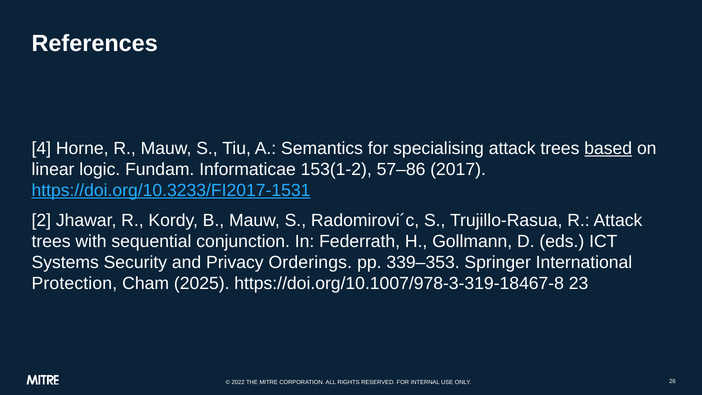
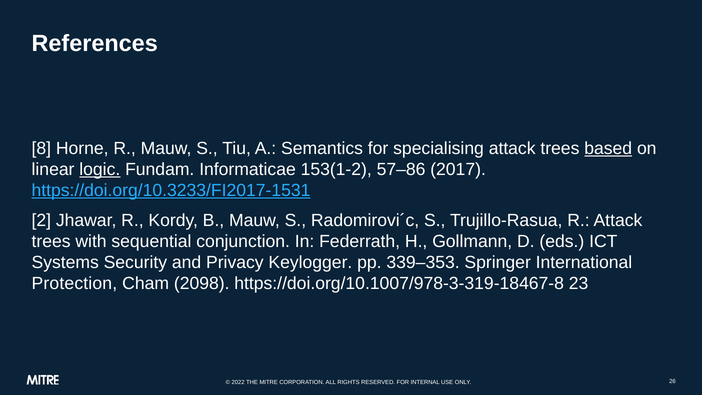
4: 4 -> 8 (41, 148)
logic underline: none -> present (100, 169)
Orderings: Orderings -> Keylogger (310, 262)
2025: 2025 -> 2098 (202, 283)
